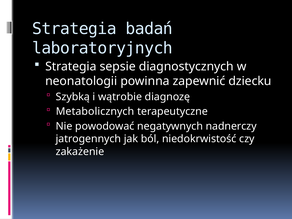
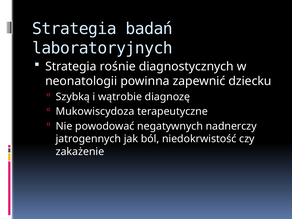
sepsie: sepsie -> rośnie (118, 67)
Metabolicznych: Metabolicznych -> Mukowiscydoza (95, 112)
